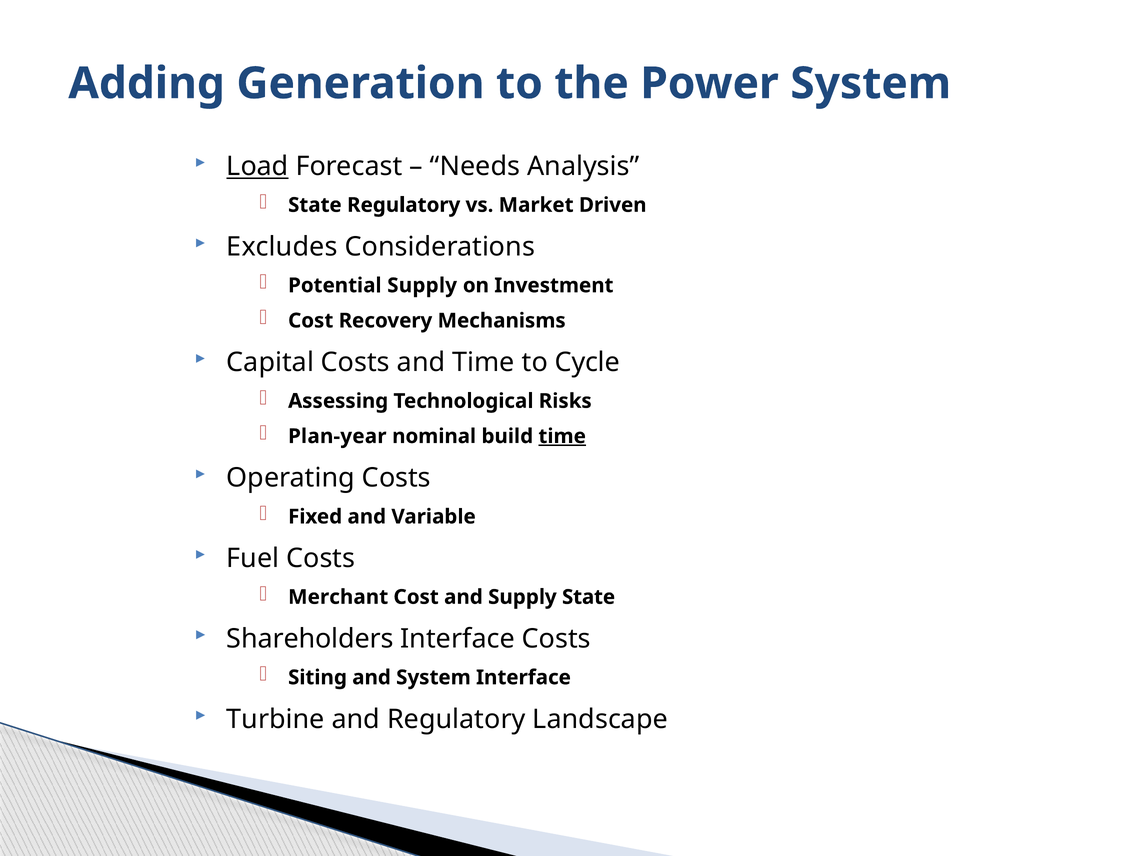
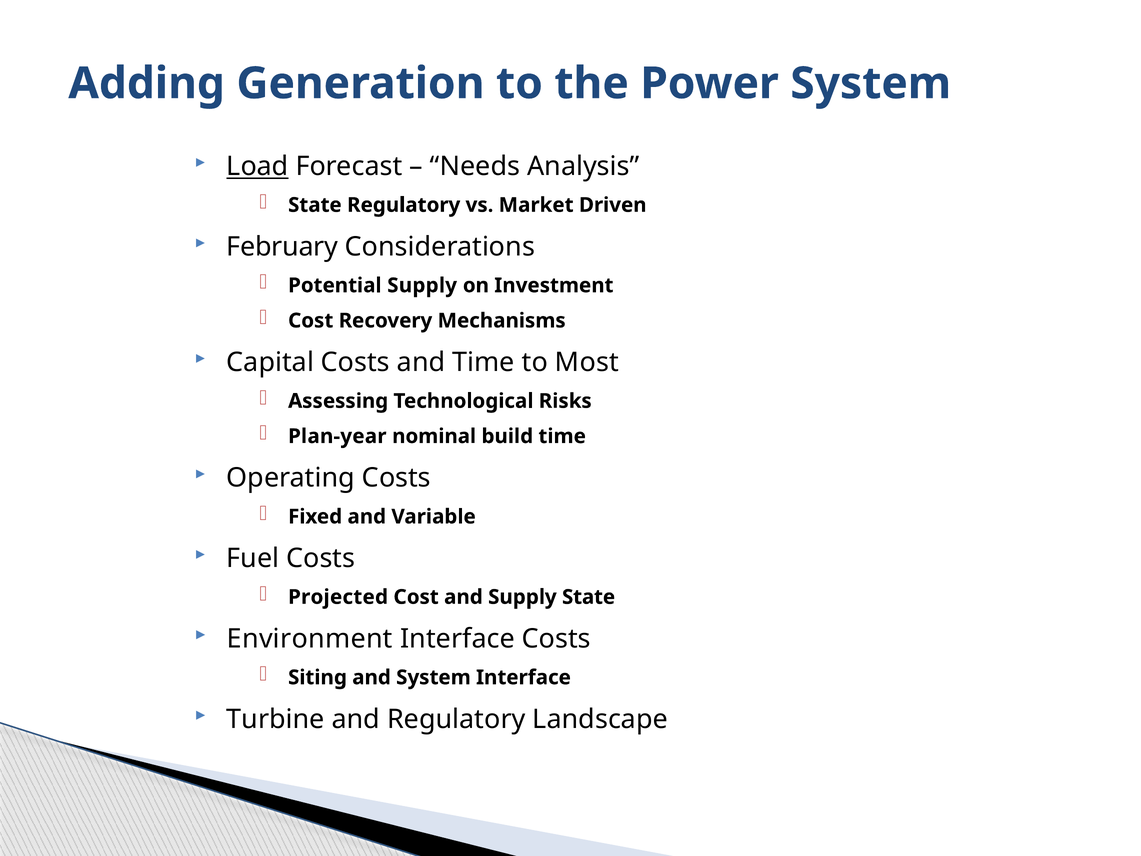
Excludes: Excludes -> February (282, 247)
Cycle: Cycle -> Most (587, 362)
time underline: present -> none (562, 436)
Merchant: Merchant -> Projected (338, 597)
Shareholders: Shareholders -> Environment (310, 639)
